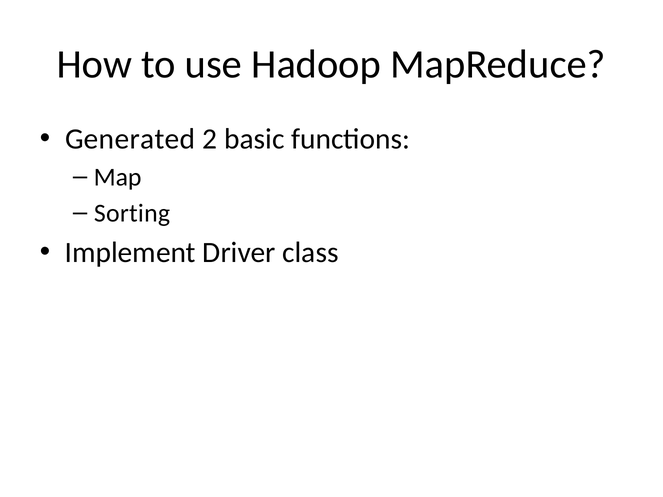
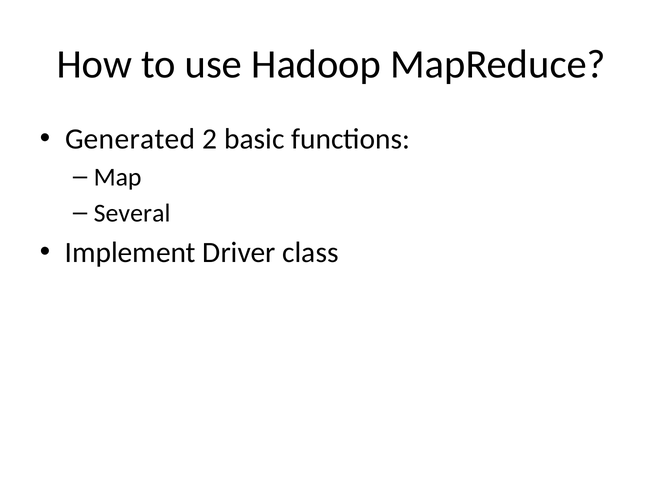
Sorting: Sorting -> Several (132, 213)
